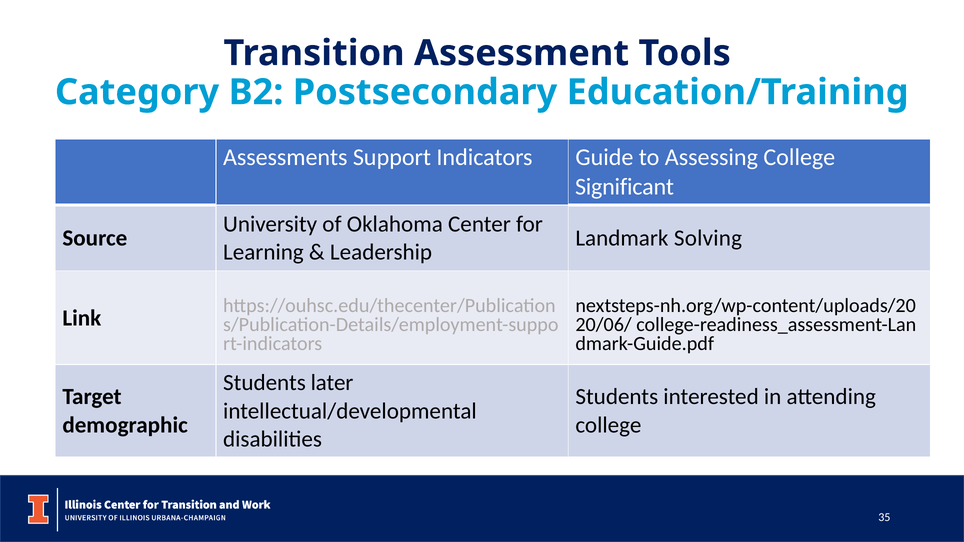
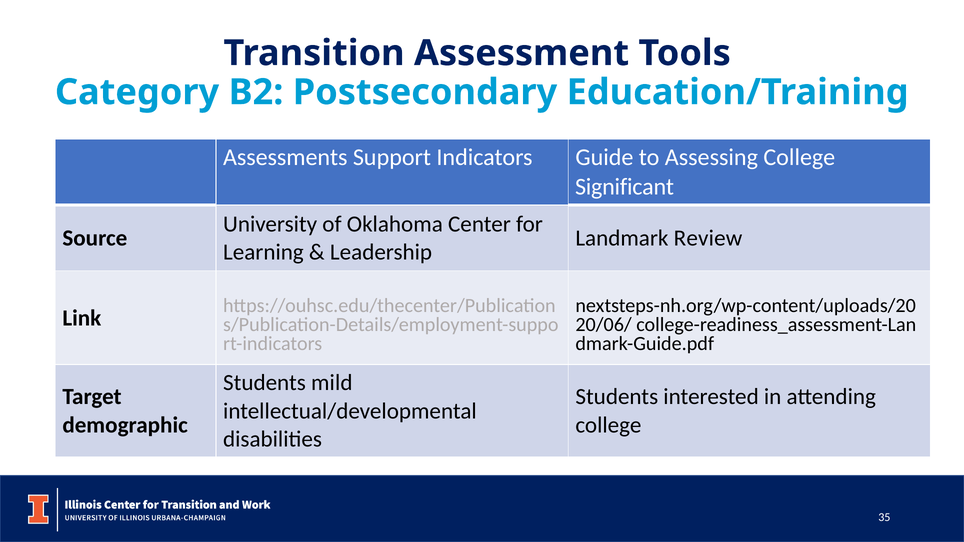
Solving: Solving -> Review (708, 238)
later: later -> mild (332, 383)
